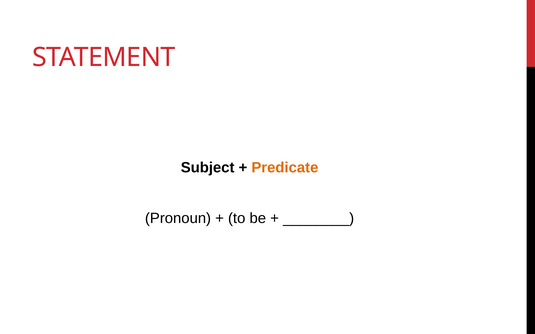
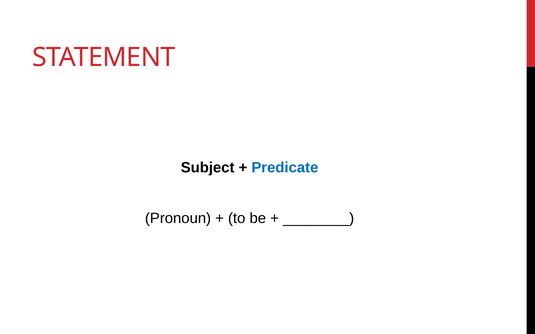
Predicate colour: orange -> blue (285, 168)
